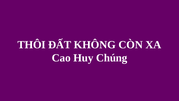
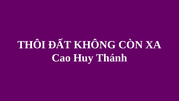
Chúng: Chúng -> Thánh (112, 58)
